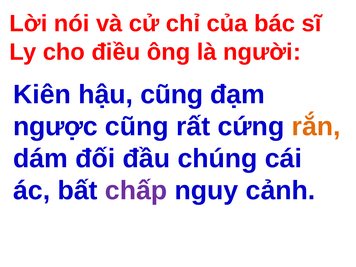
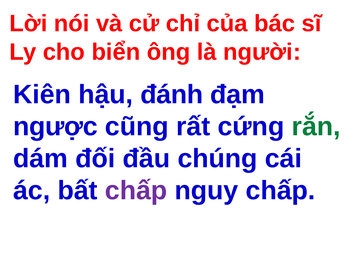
điều: điều -> biển (116, 52)
hậu cũng: cũng -> đánh (172, 95)
rắn colour: orange -> green (316, 127)
nguy cảnh: cảnh -> chấp (281, 191)
